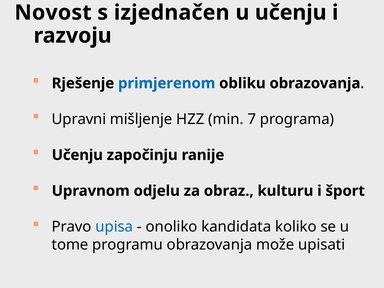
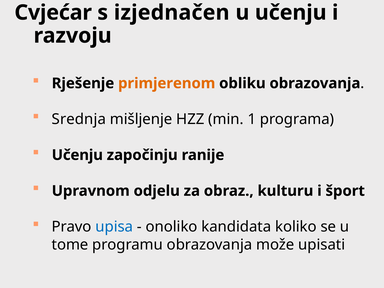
Novost: Novost -> Cvjećar (53, 13)
primjerenom colour: blue -> orange (167, 83)
Upravni: Upravni -> Srednja (79, 119)
7: 7 -> 1 (252, 119)
